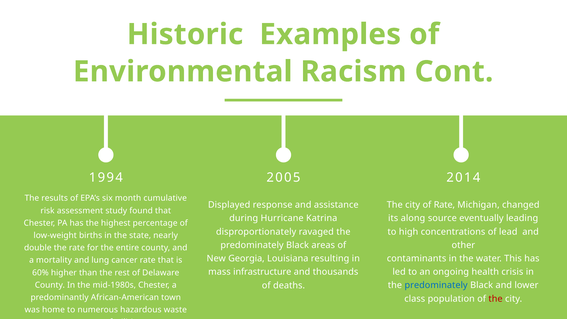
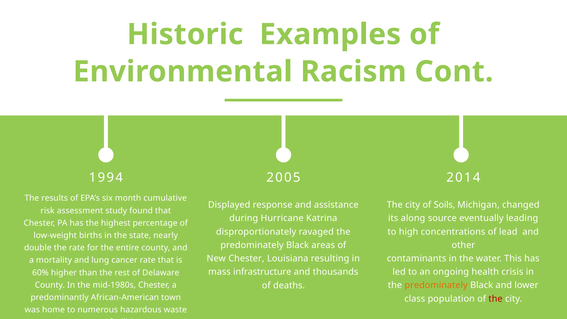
of Rate: Rate -> Soils (444, 205)
New Georgia: Georgia -> Chester (246, 258)
predominately colour: blue -> orange (436, 285)
